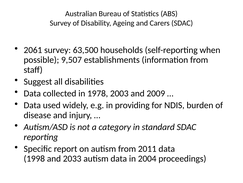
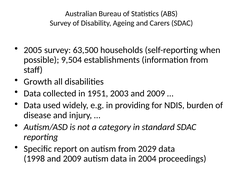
2061: 2061 -> 2005 (33, 50)
9,507: 9,507 -> 9,504 (72, 60)
Suggest: Suggest -> Growth (38, 81)
1978: 1978 -> 1951 (98, 93)
2011: 2011 -> 2029 (147, 148)
1998 and 2033: 2033 -> 2009 (72, 158)
